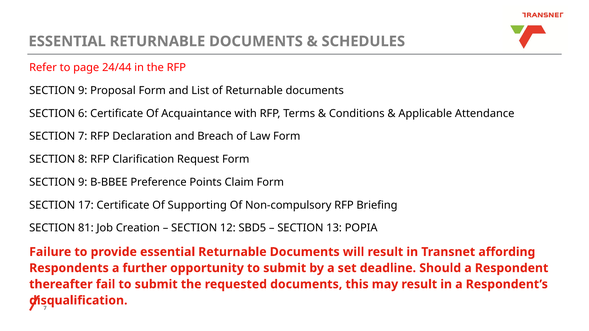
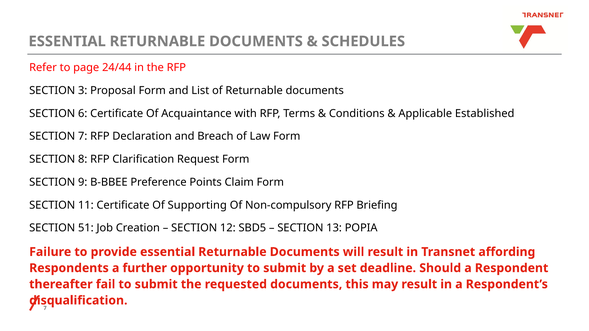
9: 9 -> 3 (83, 91)
Attendance: Attendance -> Established (485, 114)
17: 17 -> 11 (86, 205)
81: 81 -> 51 (86, 228)
